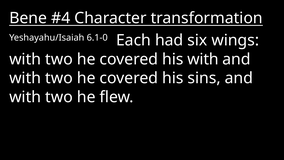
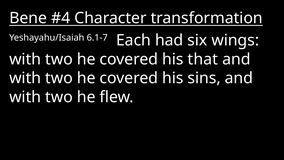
6.1-0: 6.1-0 -> 6.1-7 (97, 38)
his with: with -> that (203, 59)
